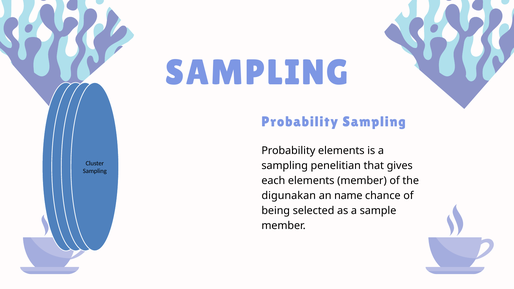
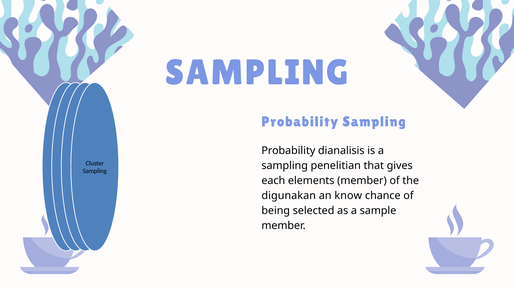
Probability elements: elements -> dianalisis (341, 151)
name: name -> know (348, 196)
